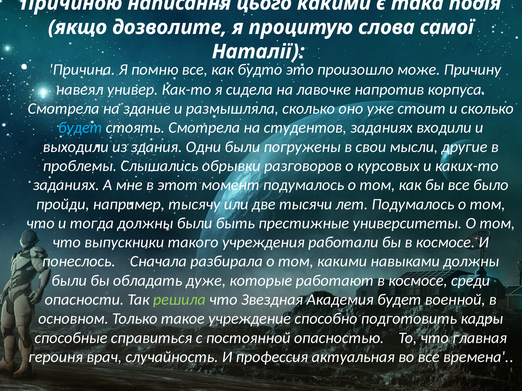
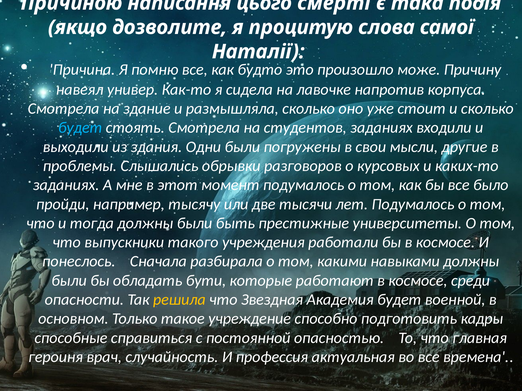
цього какими: какими -> смерті (334, 3)
дуже: дуже -> бути (206, 281)
решила colour: light green -> yellow (179, 300)
